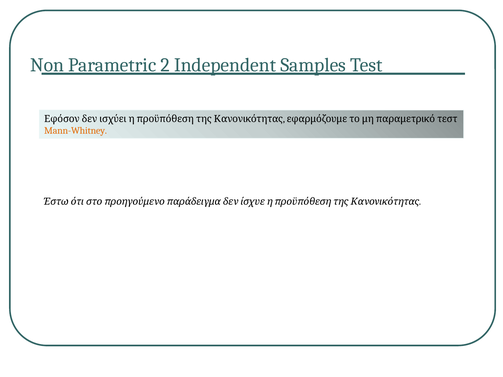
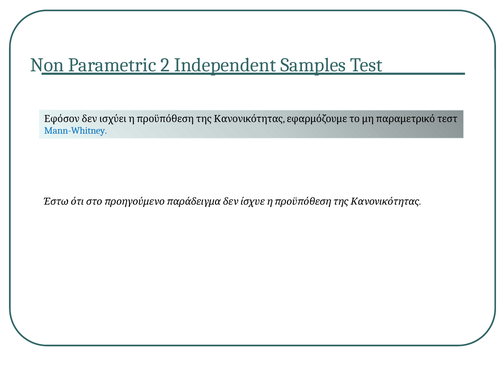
Mann-Whitney colour: orange -> blue (76, 131)
